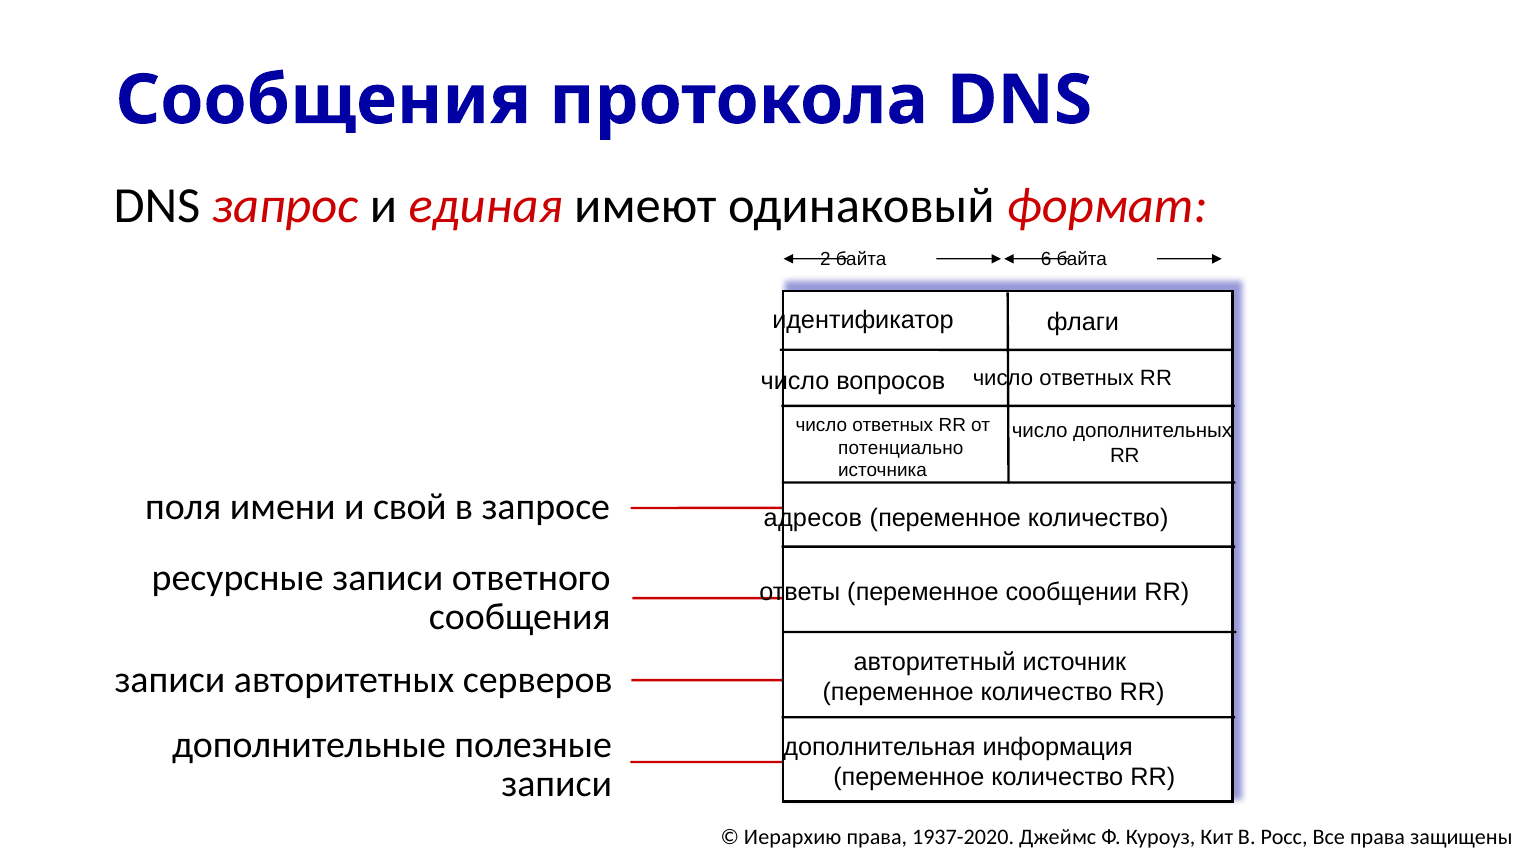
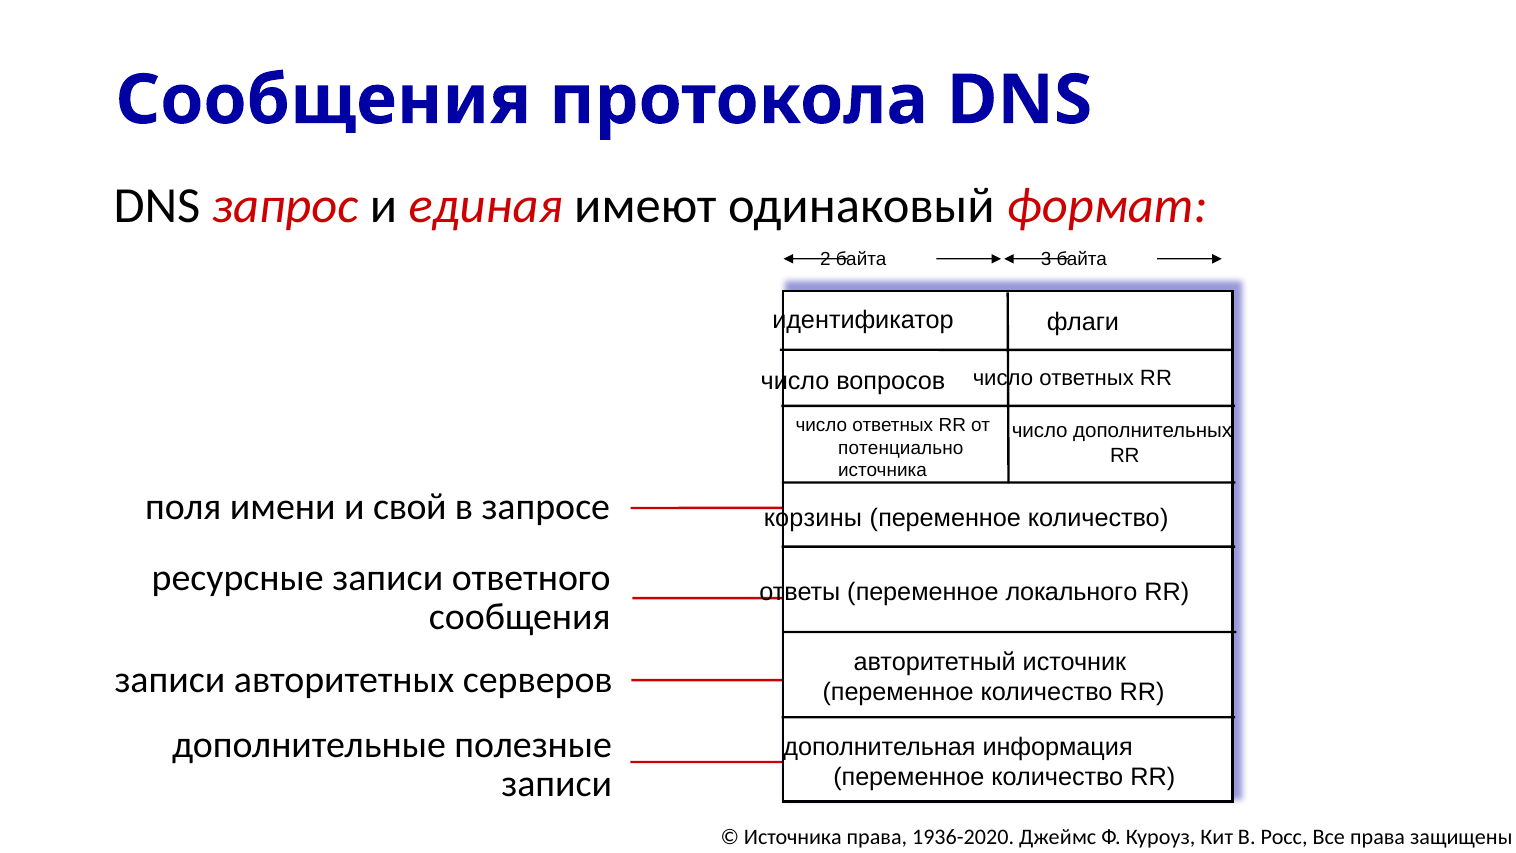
6: 6 -> 3 (1046, 259)
адресов: адресов -> корзины (813, 518)
сообщении: сообщении -> локального (1071, 592)
Иерархию: Иерархию -> Источника (793, 837)
1937-2020: 1937-2020 -> 1936-2020 (963, 837)
